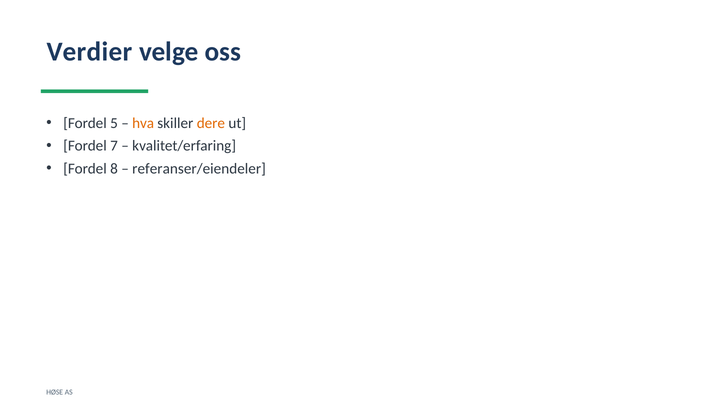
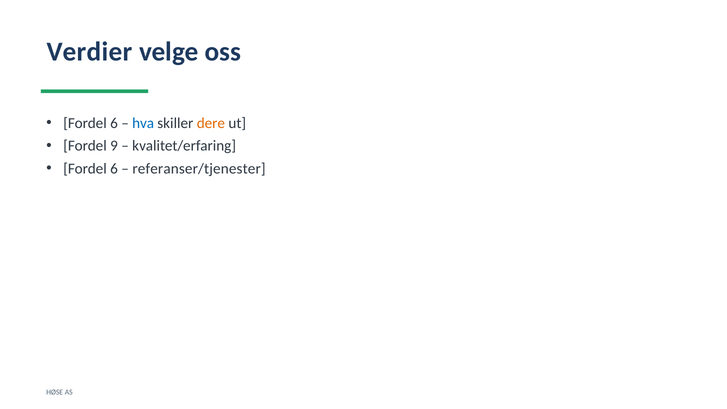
5: 5 -> 6 (114, 123)
hva colour: orange -> blue (143, 123)
7: 7 -> 9 (114, 146)
8: 8 -> 6 (114, 169)
referanser/eiendeler: referanser/eiendeler -> referanser/tjenester (199, 169)
